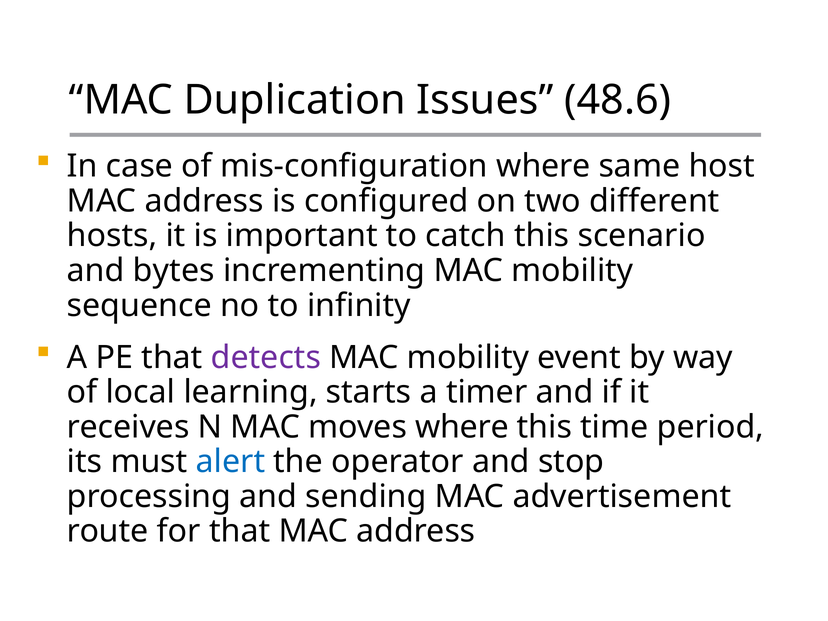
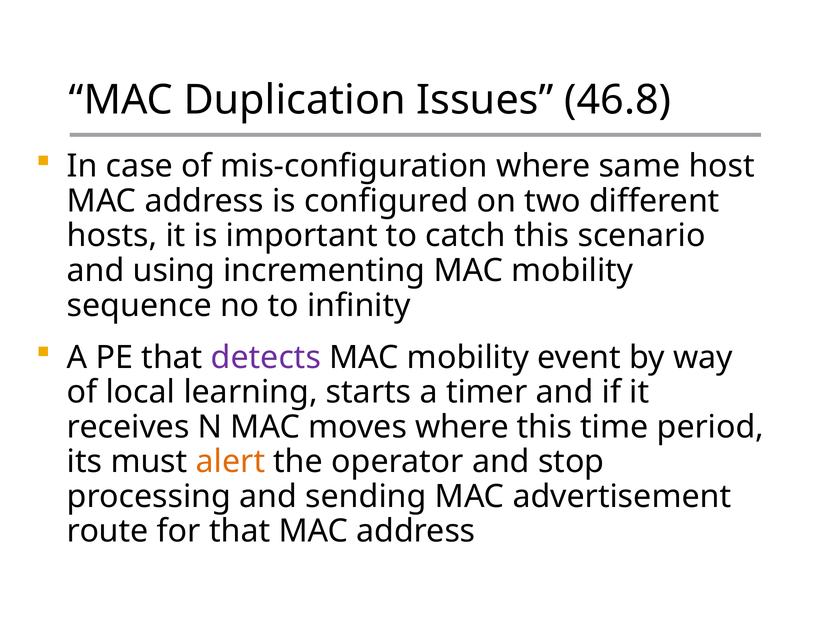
48.6: 48.6 -> 46.8 (618, 100)
bytes: bytes -> using (174, 271)
alert colour: blue -> orange (230, 462)
